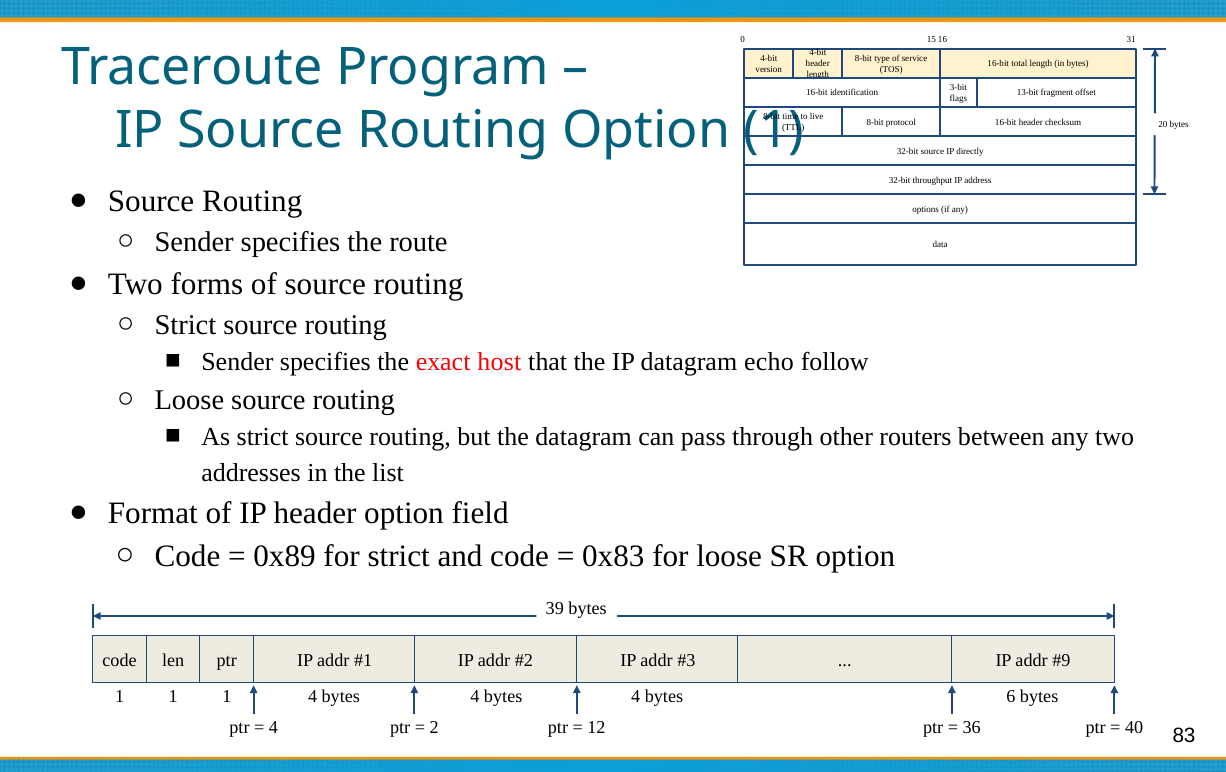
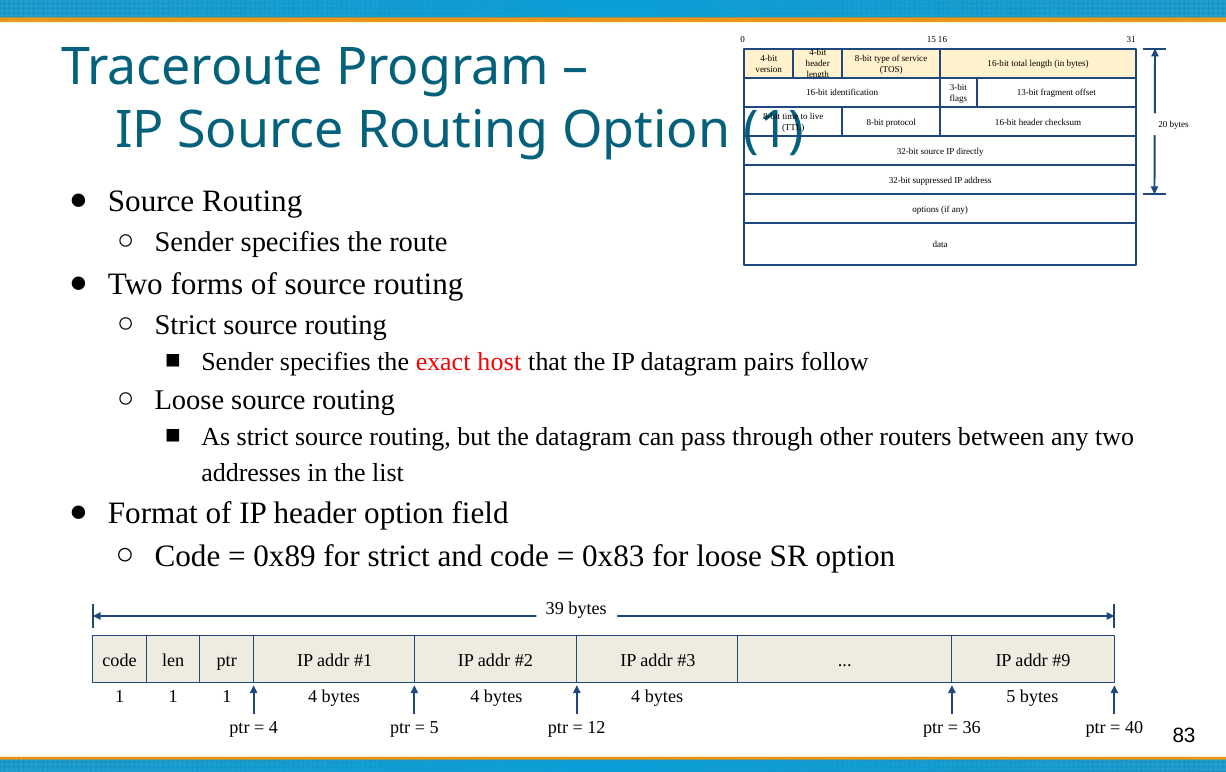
throughput: throughput -> suppressed (932, 180)
echo: echo -> pairs (769, 362)
bytes 6: 6 -> 5 (1011, 697)
2: 2 -> 5 (434, 728)
